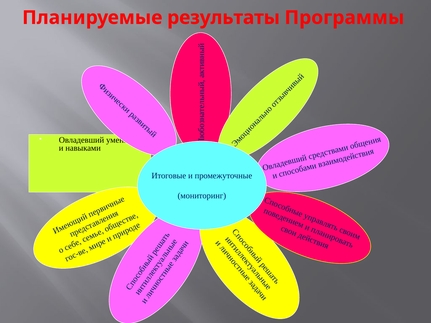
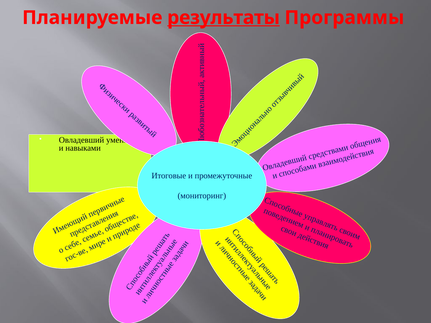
результаты underline: none -> present (224, 18)
